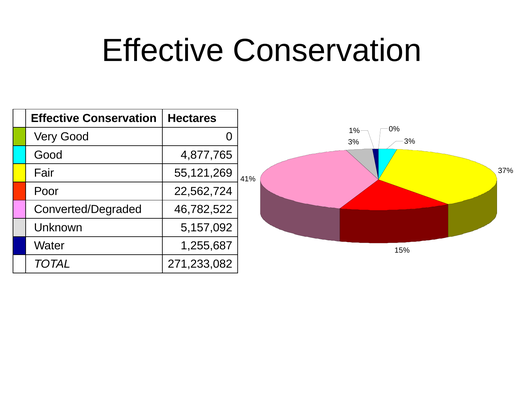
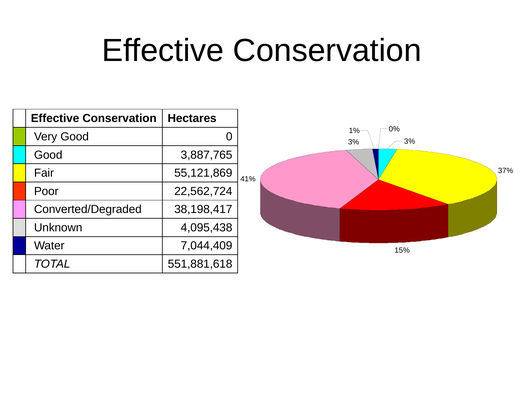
4,877,765: 4,877,765 -> 3,887,765 (207, 155)
55,121,269: 55,121,269 -> 55,121,869 (203, 173)
46,782,522: 46,782,522 -> 38,198,417 (203, 209)
5,157,092: 5,157,092 -> 4,095,438 (207, 228)
1,255,687: 1,255,687 -> 7,044,409 (207, 246)
271,233,082: 271,233,082 -> 551,881,618 (200, 264)
